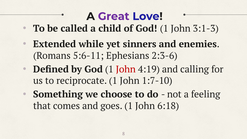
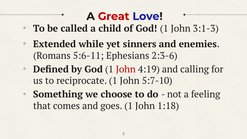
Great colour: purple -> red (114, 16)
1:7-10: 1:7-10 -> 5:7-10 (157, 81)
6:18: 6:18 -> 1:18 (168, 106)
